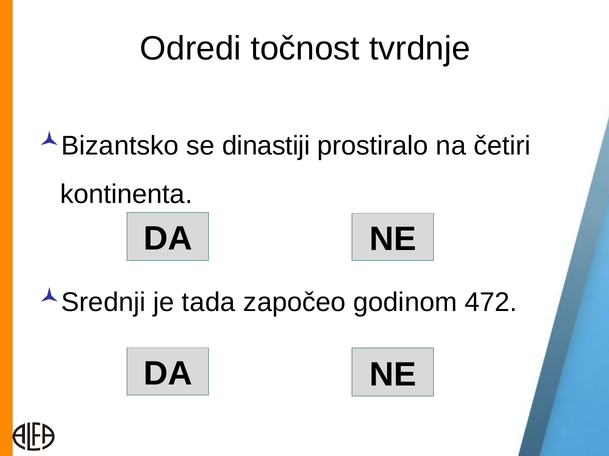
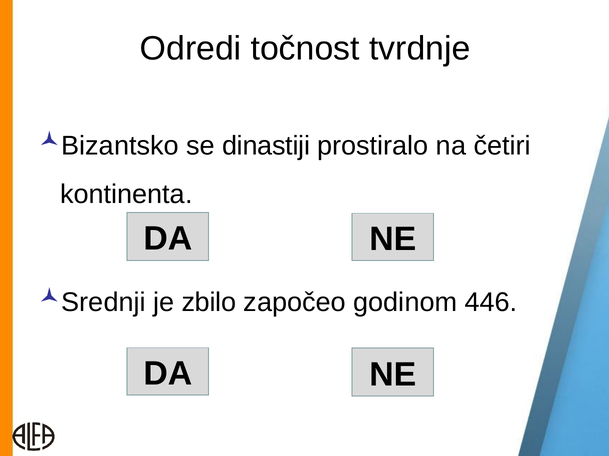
tada: tada -> zbilo (209, 303)
472: 472 -> 446 (491, 303)
